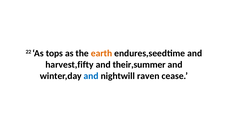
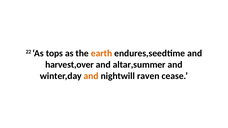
harvest,fifty: harvest,fifty -> harvest,over (70, 65)
their,summer: their,summer -> altar,summer (139, 65)
and colour: blue -> orange (91, 76)
